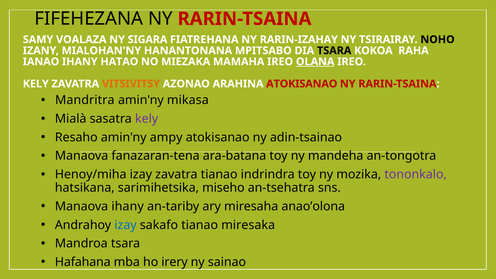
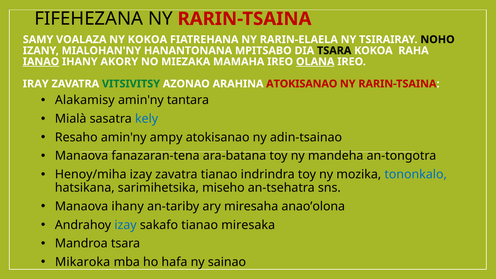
NY SIGARA: SIGARA -> KOKOA (147, 40)
RARIN-IZAHAY: RARIN-IZAHAY -> RARIN-ELAELA (299, 40)
IANAO underline: none -> present (41, 62)
HATAO: HATAO -> AKORY (119, 62)
KELY: KELY -> IRAY (36, 84)
VITSIVITSY colour: orange -> green (131, 84)
Mandritra: Mandritra -> Alakamisy (85, 100)
mikasa: mikasa -> tantara (188, 100)
kely colour: purple -> blue (147, 119)
tononkalo colour: purple -> blue (416, 174)
Hafahana: Hafahana -> Mikaroka (83, 262)
irery: irery -> hafa (174, 262)
